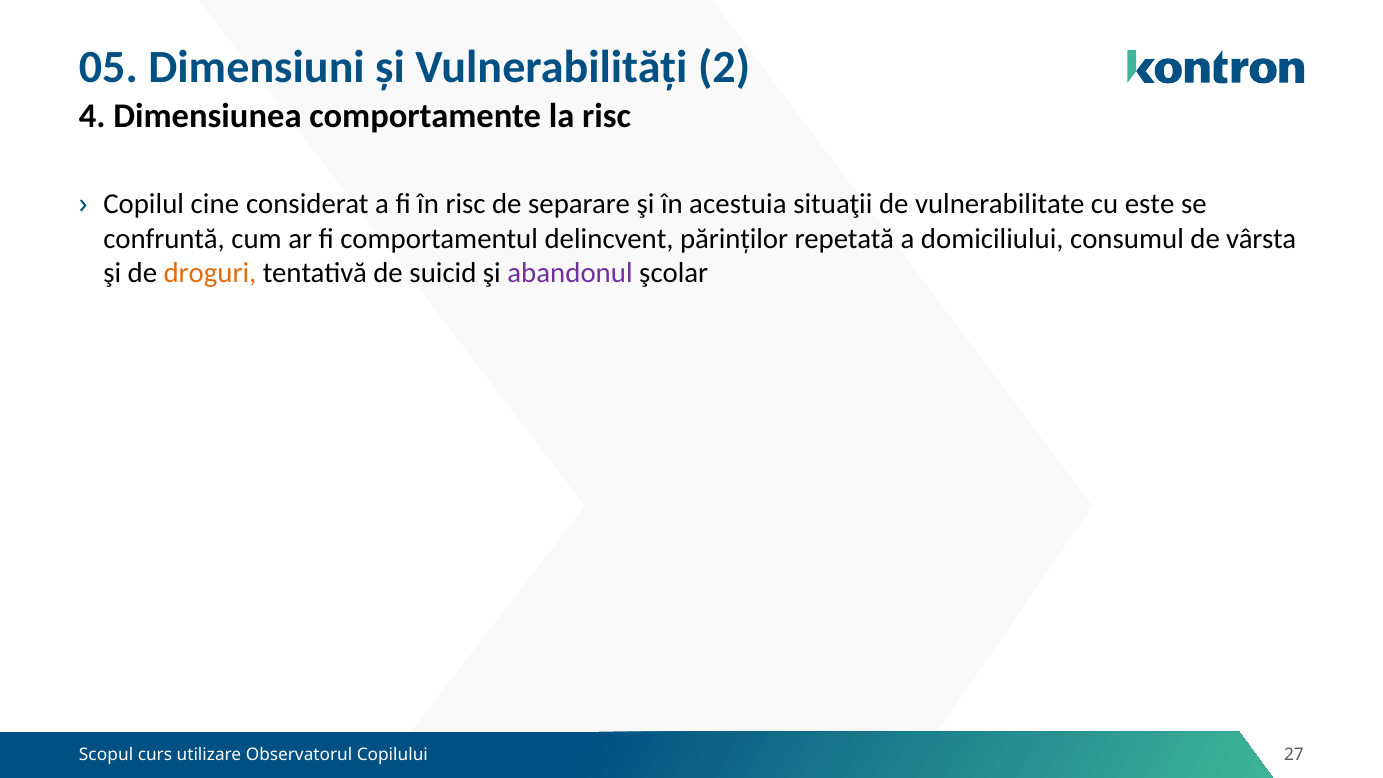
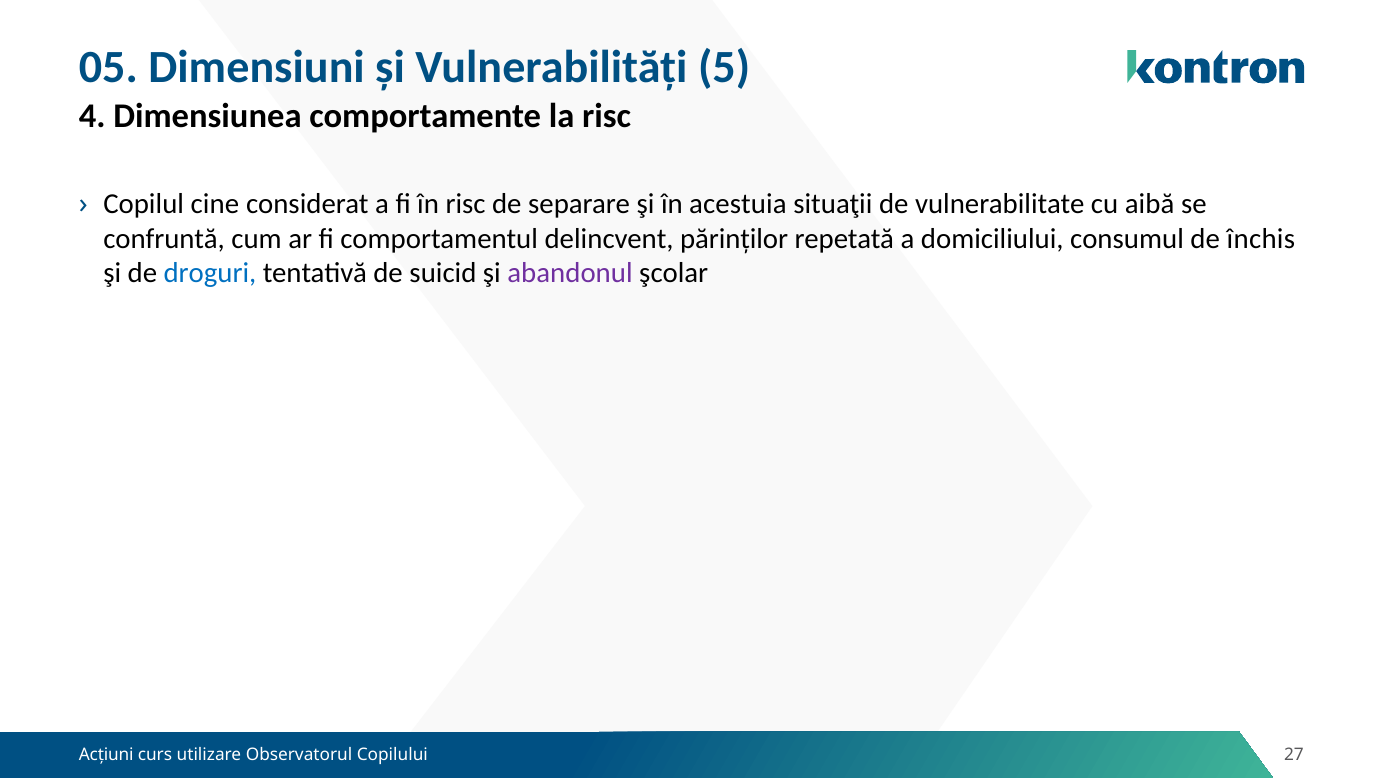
2: 2 -> 5 (724, 67)
este: este -> aibă (1150, 204)
vârsta: vârsta -> închis (1261, 239)
droguri colour: orange -> blue (210, 273)
Scopul: Scopul -> Acțiuni (106, 755)
